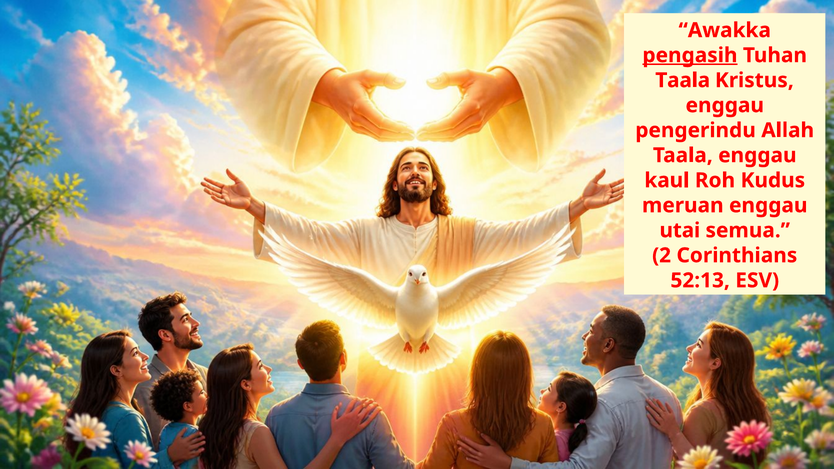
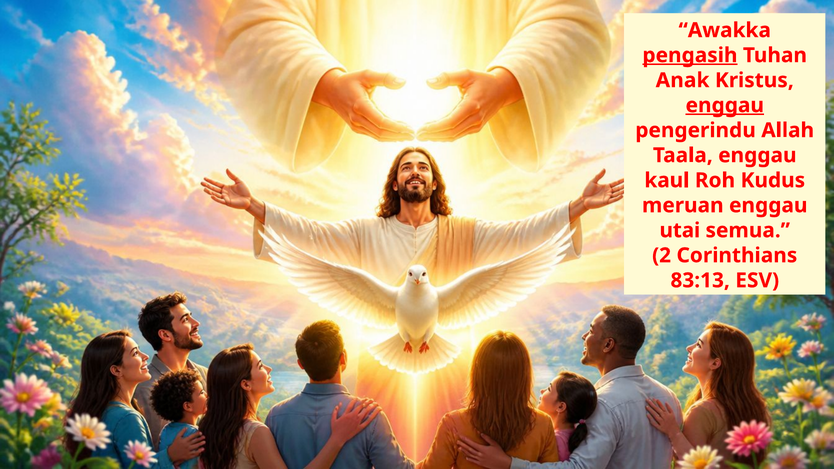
Taala: Taala -> Anak (683, 80)
enggau underline: none -> present (725, 105)
52:13: 52:13 -> 83:13 (700, 280)
